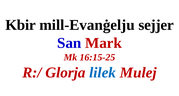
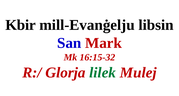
sejjer: sejjer -> libsin (156, 25)
16:15-25: 16:15-25 -> 16:15-32 (97, 58)
lilek colour: blue -> green (103, 73)
